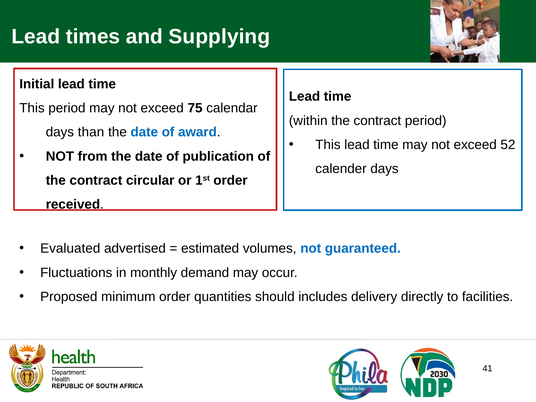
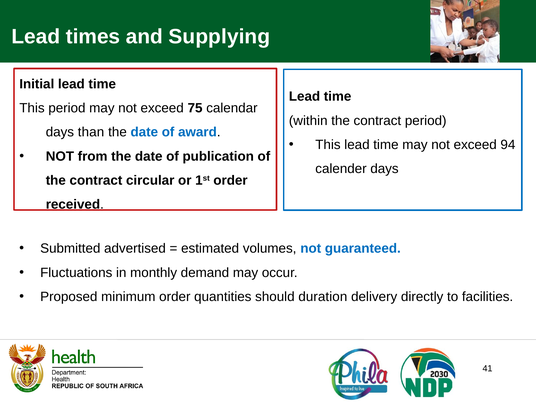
52: 52 -> 94 (508, 145)
Evaluated: Evaluated -> Submitted (70, 249)
includes: includes -> duration (323, 297)
